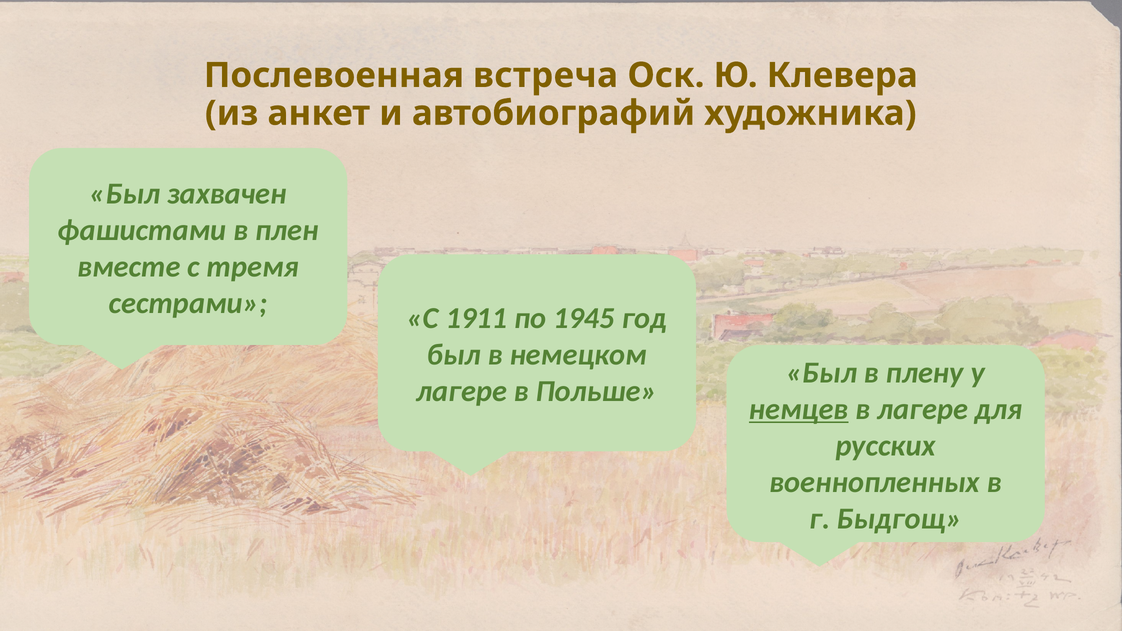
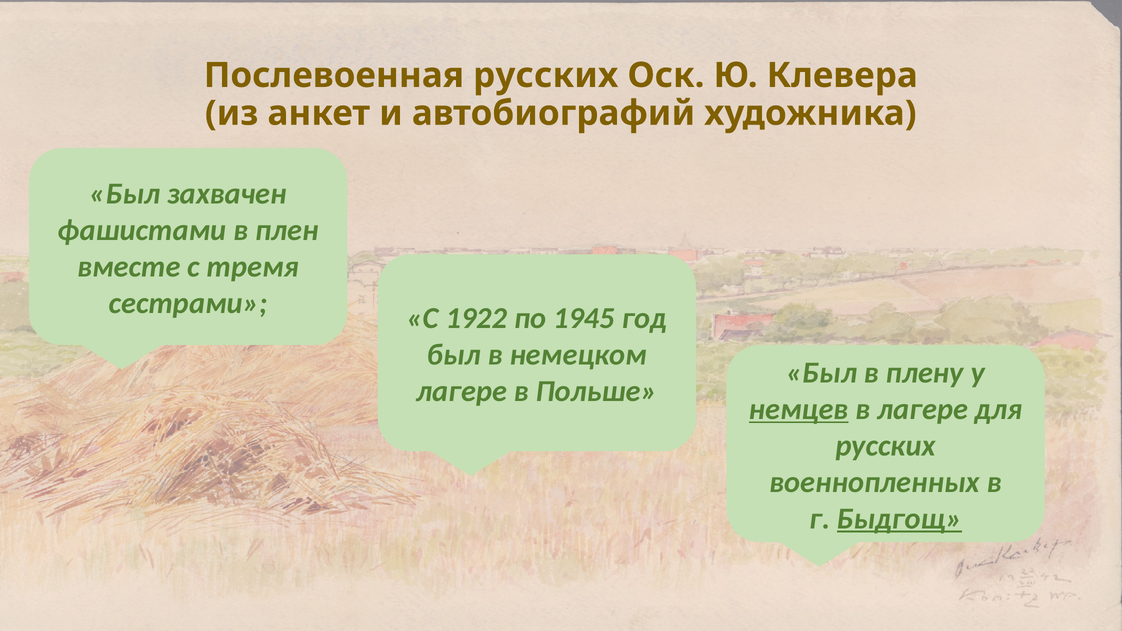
Послевоенная встреча: встреча -> русских (546, 75)
1911: 1911 -> 1922 (476, 318)
Быдгощ underline: none -> present (899, 519)
